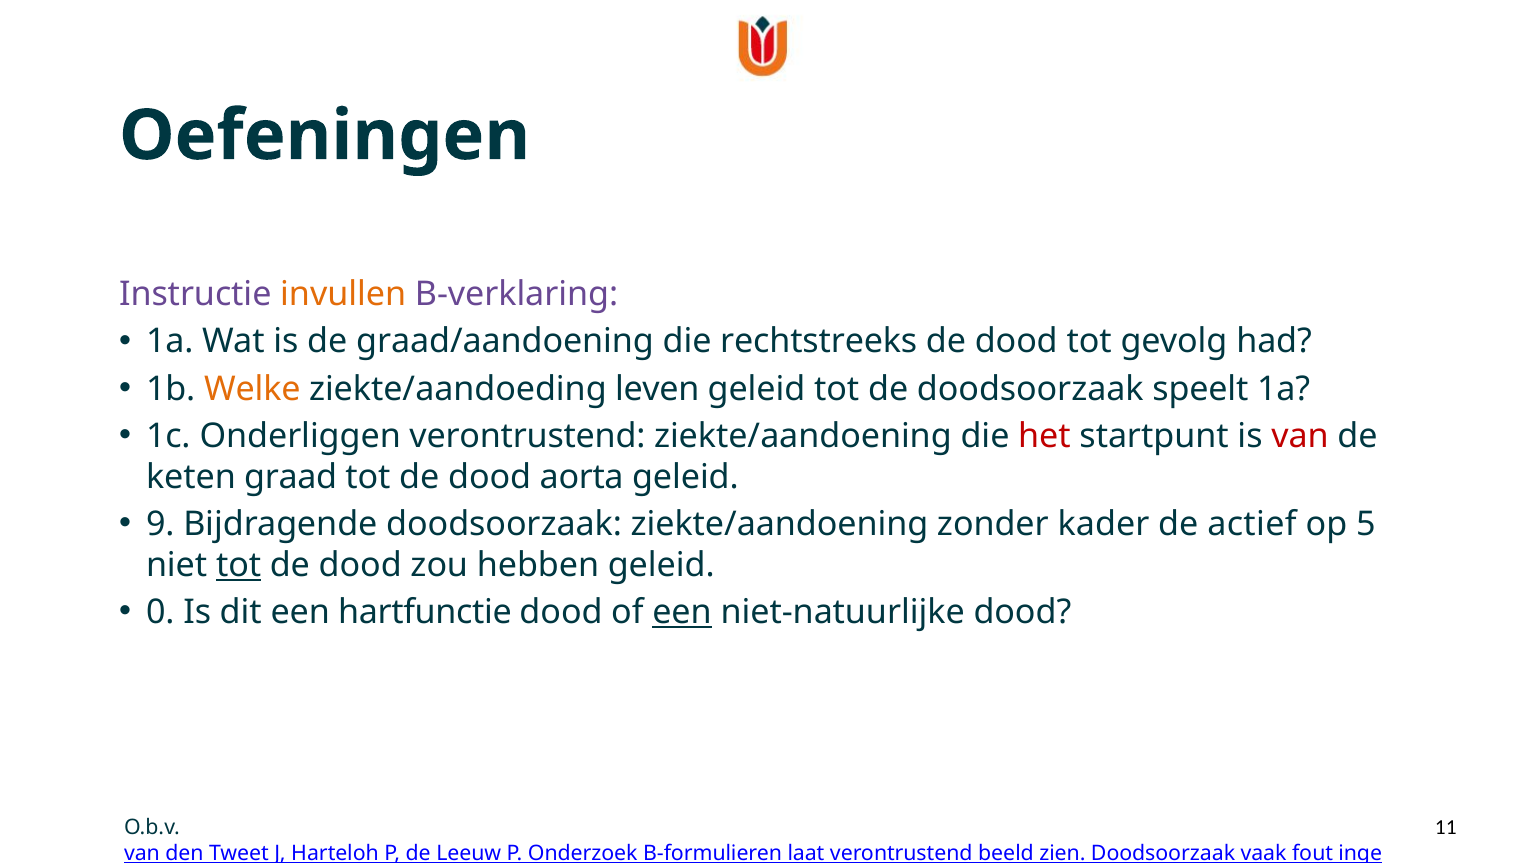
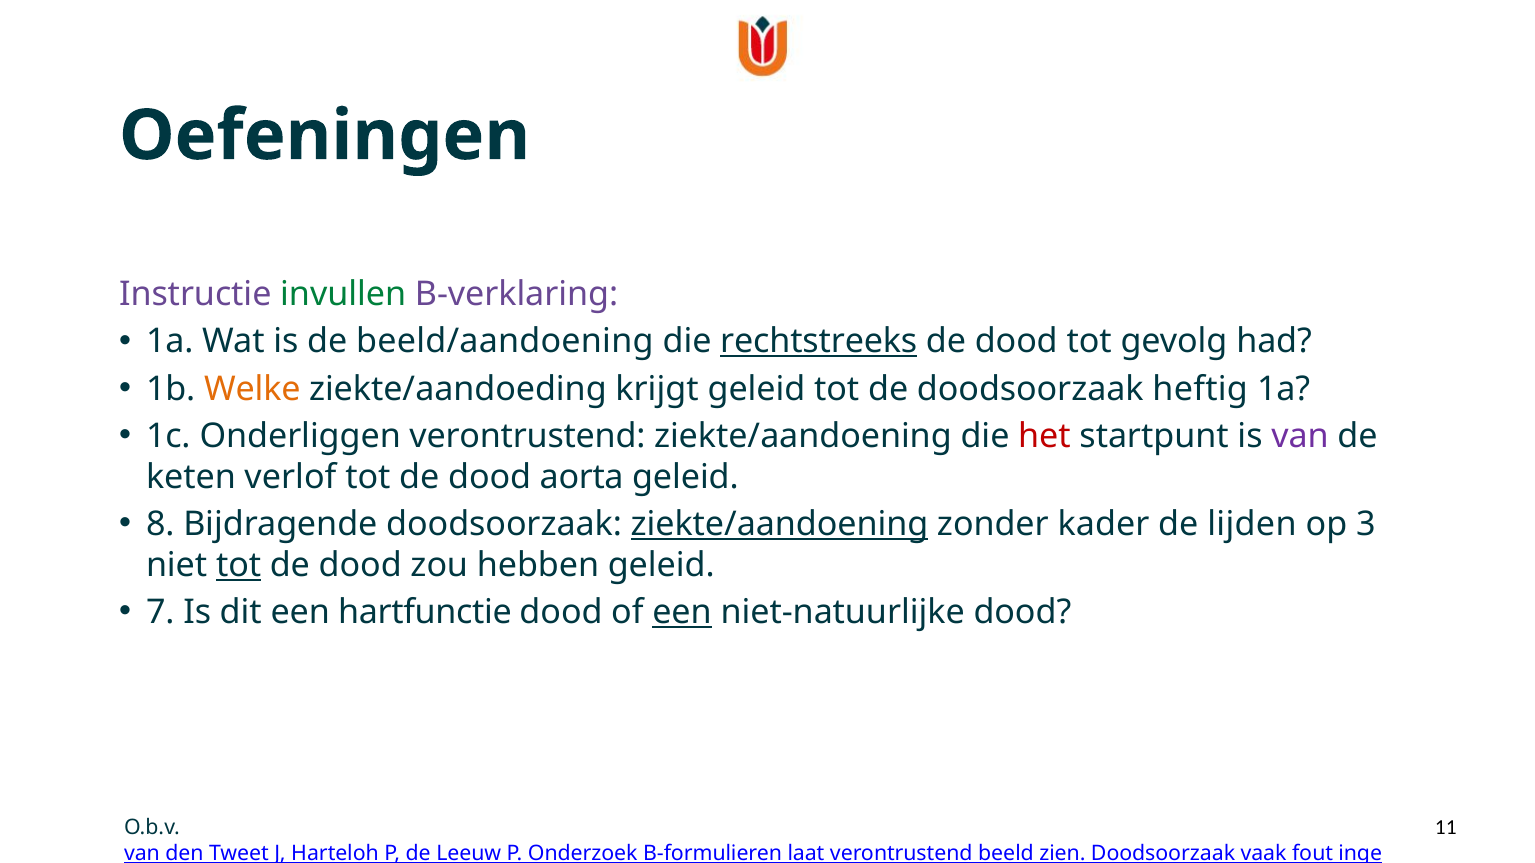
invullen colour: orange -> green (343, 295)
graad/aandoening: graad/aandoening -> beeld/aandoening (505, 342)
rechtstreeks underline: none -> present (819, 342)
leven: leven -> krijgt (657, 389)
speelt: speelt -> heftig (1200, 389)
van colour: red -> purple (1300, 436)
graad: graad -> verlof (290, 477)
9: 9 -> 8 (160, 525)
ziekte/aandoening underline: none -> present (780, 525)
actief: actief -> lijden (1252, 525)
5: 5 -> 3 (1366, 525)
0: 0 -> 7 (160, 613)
